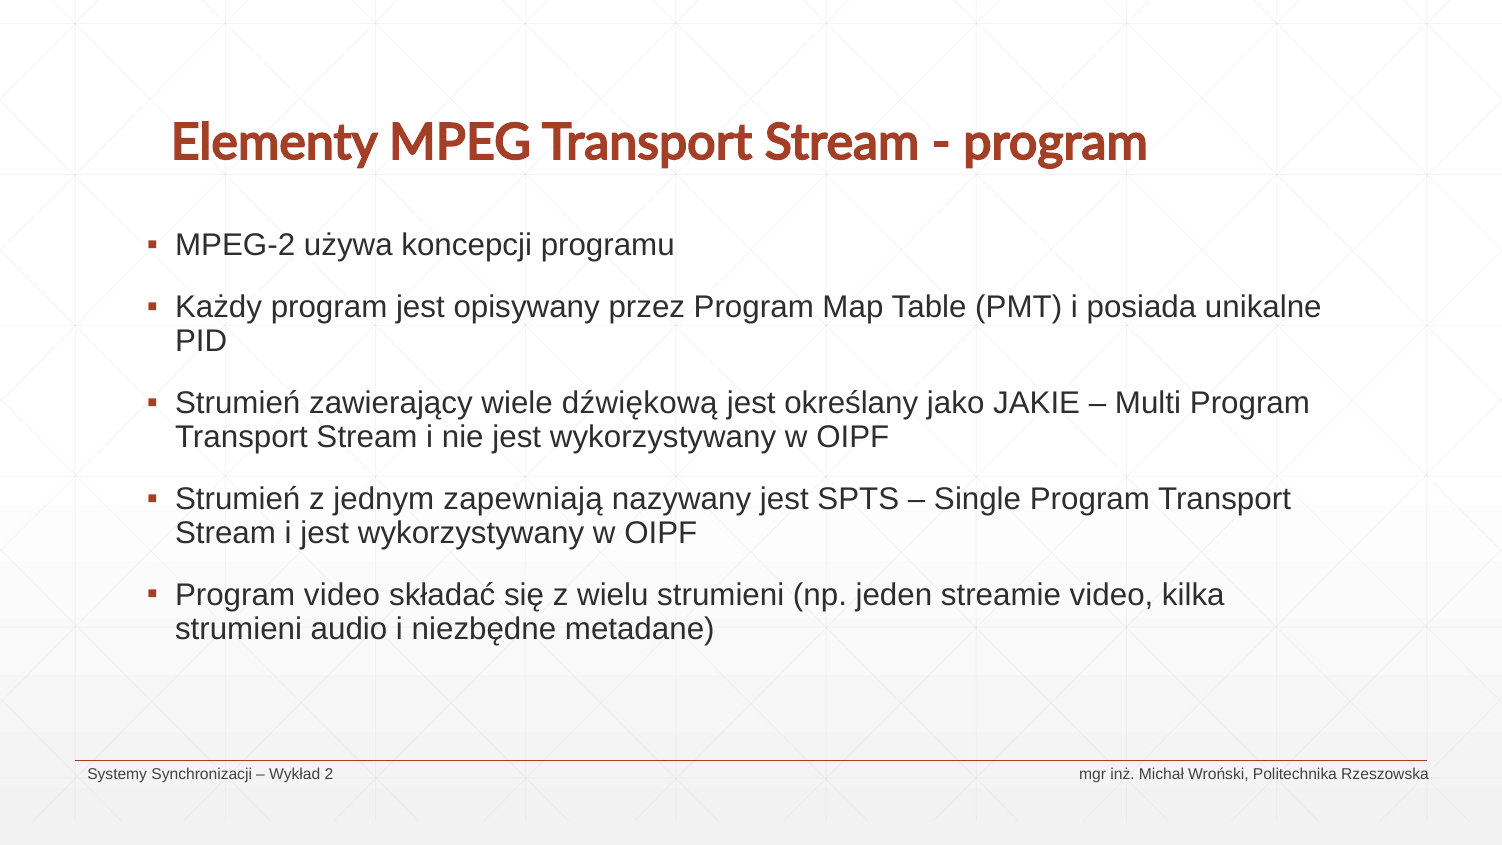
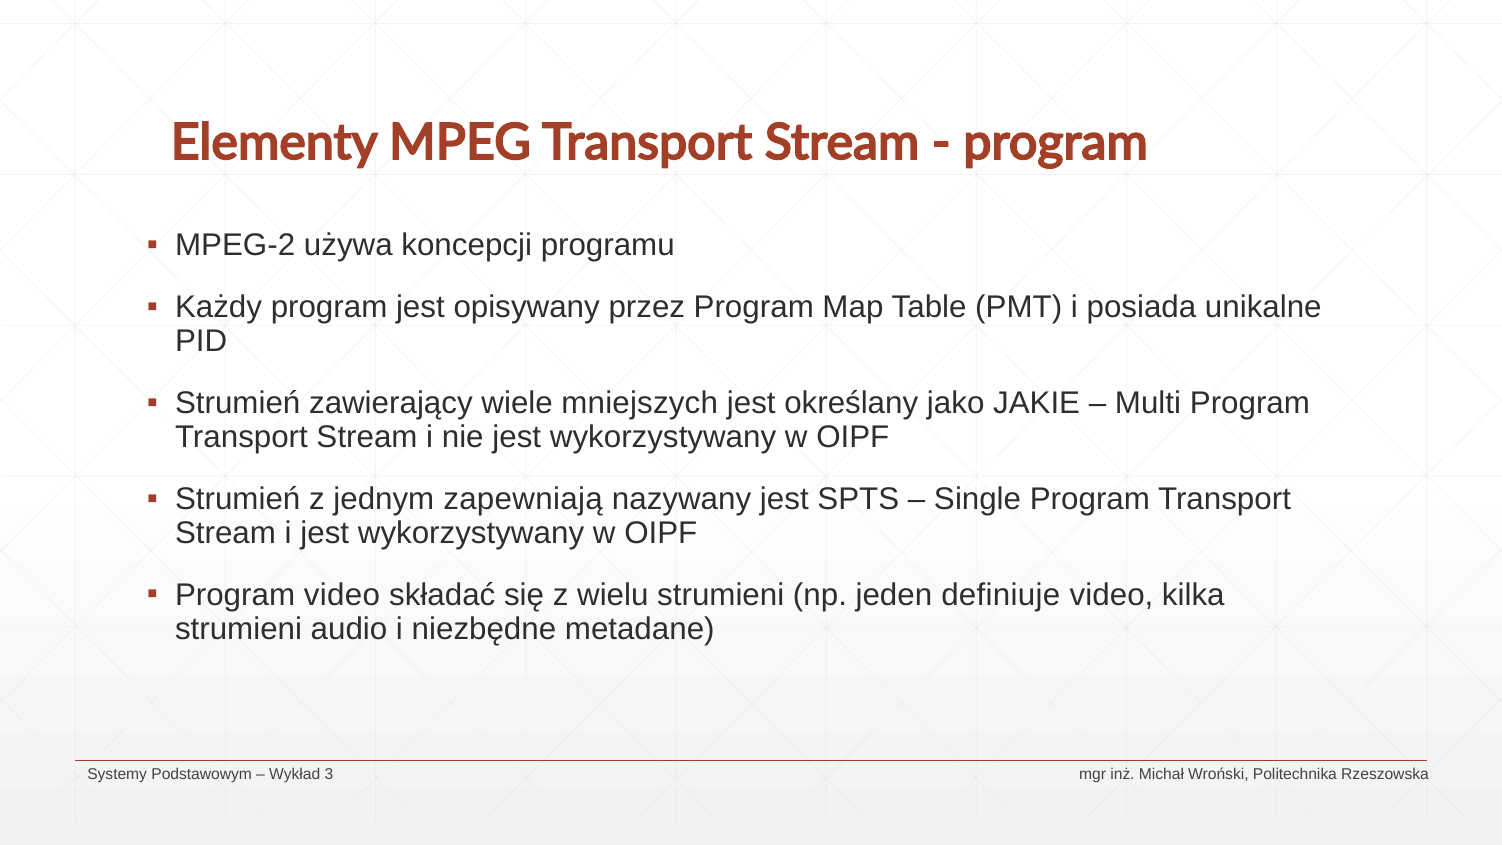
dźwiękową: dźwiękową -> mniejszych (640, 403)
streamie: streamie -> definiuje (1001, 595)
Synchronizacji: Synchronizacji -> Podstawowym (202, 775)
2: 2 -> 3 (329, 775)
